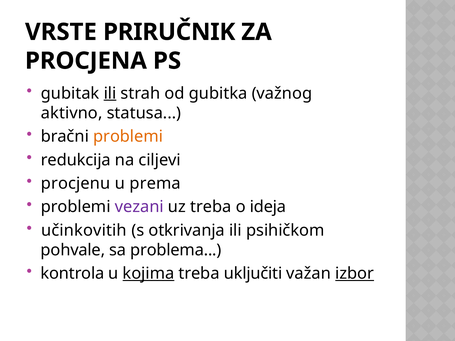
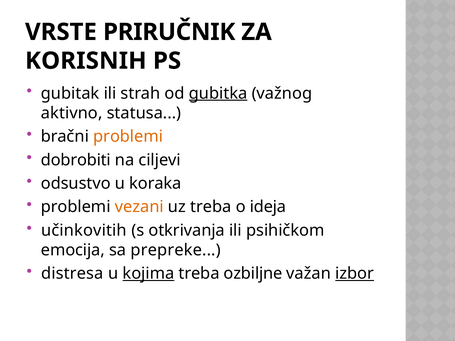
PROCJENA: PROCJENA -> KORISNIH (86, 61)
ili underline: present -> none (110, 93)
gubitka underline: none -> present (218, 93)
redukcija: redukcija -> dobrobiti (76, 160)
procjenu: procjenu -> odsustvo (76, 184)
prema: prema -> koraka (155, 184)
vezani colour: purple -> orange (139, 207)
pohvale: pohvale -> emocija (73, 250)
problema: problema -> prepreke (176, 250)
kontrola: kontrola -> distresa (72, 274)
uključiti: uključiti -> ozbiljne (253, 274)
